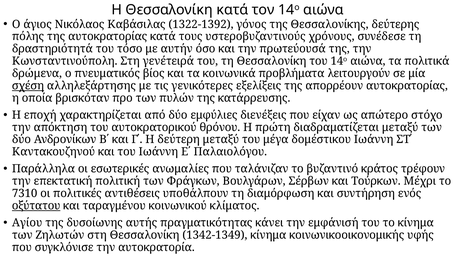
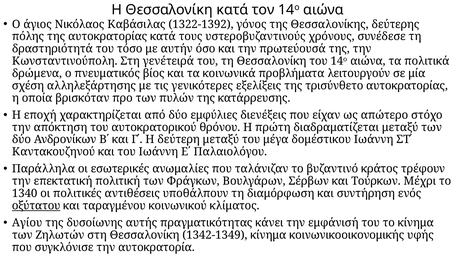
σχέση underline: present -> none (28, 86)
απορρέουν: απορρέουν -> τρισύνθετο (334, 86)
7310: 7310 -> 1340 (25, 193)
